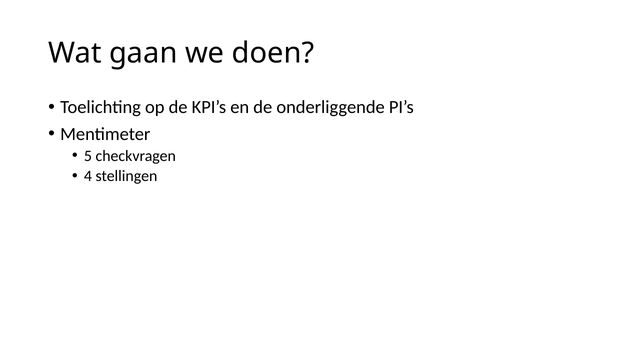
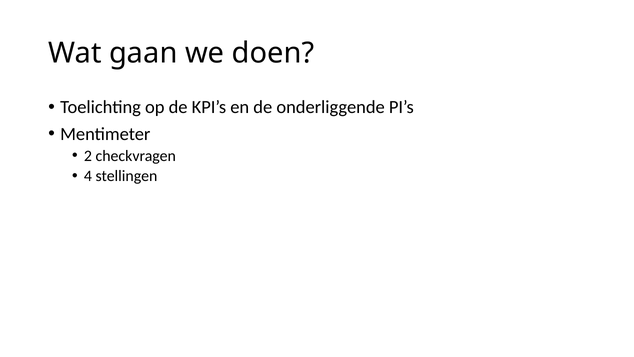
5: 5 -> 2 (88, 156)
